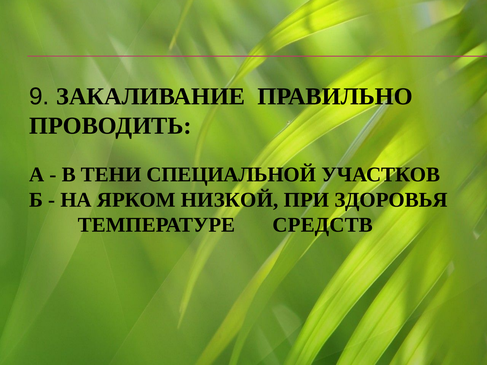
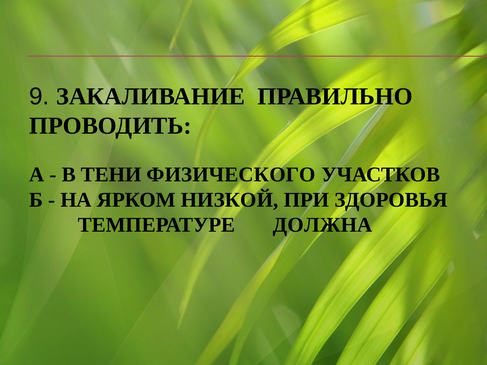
СПЕЦИАЛЬНОЙ: СПЕЦИАЛЬНОЙ -> ФИЗИЧЕСКОГО (231, 175)
СРЕДСТВ: СРЕДСТВ -> ДОЛЖНА (323, 225)
